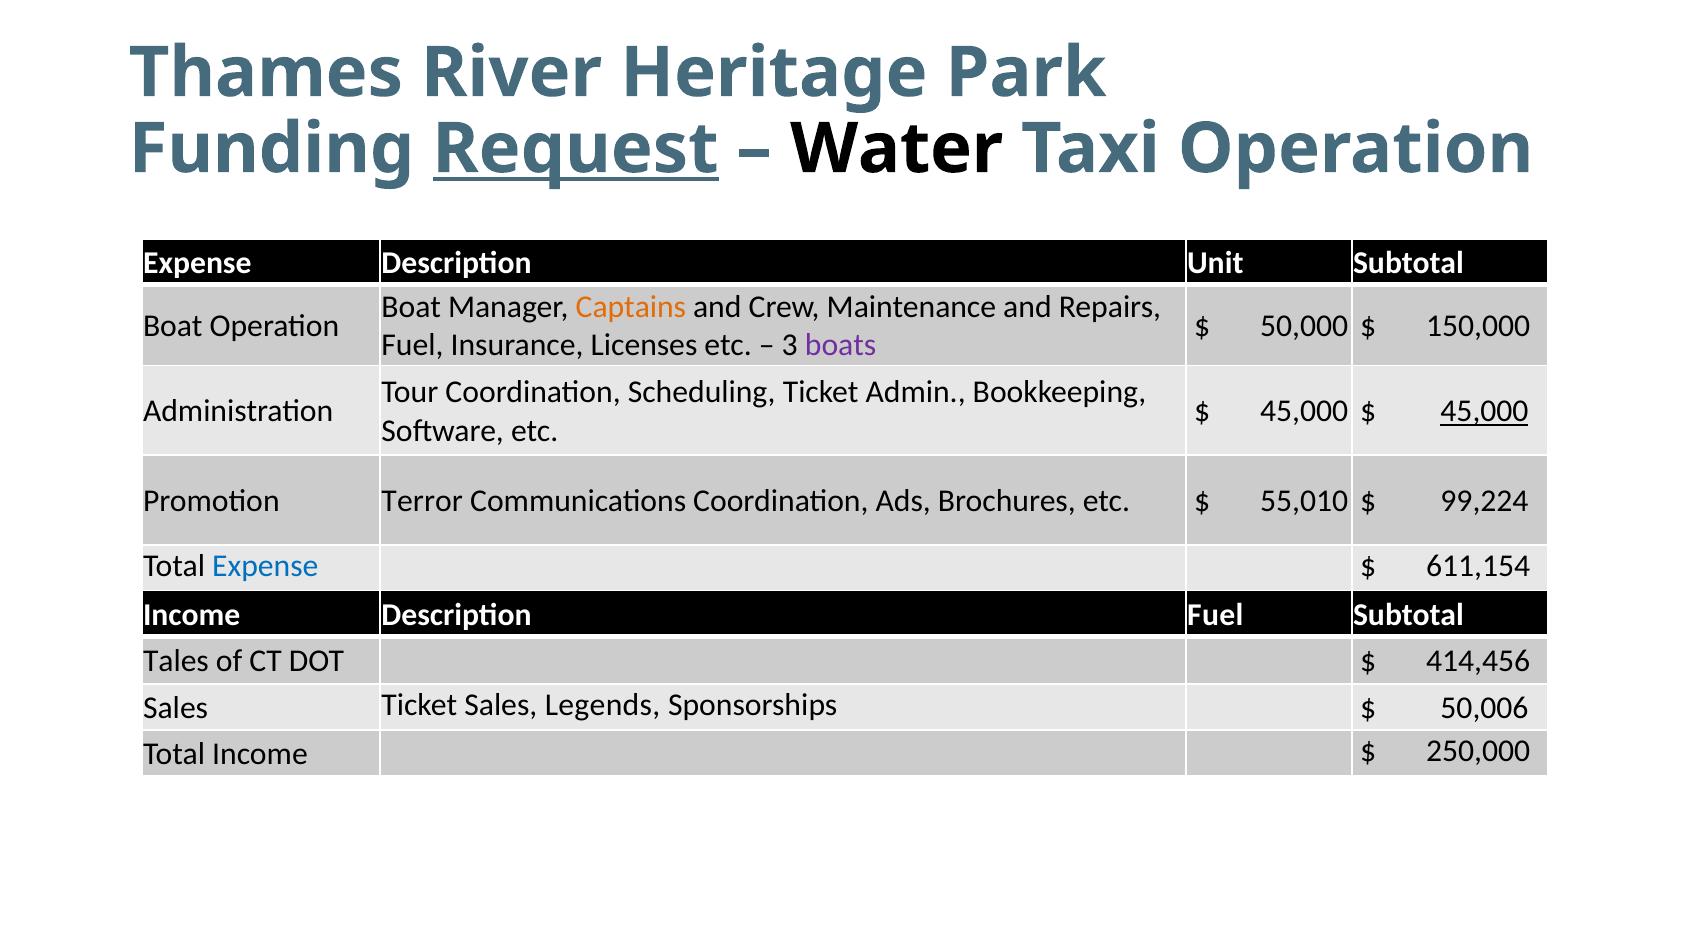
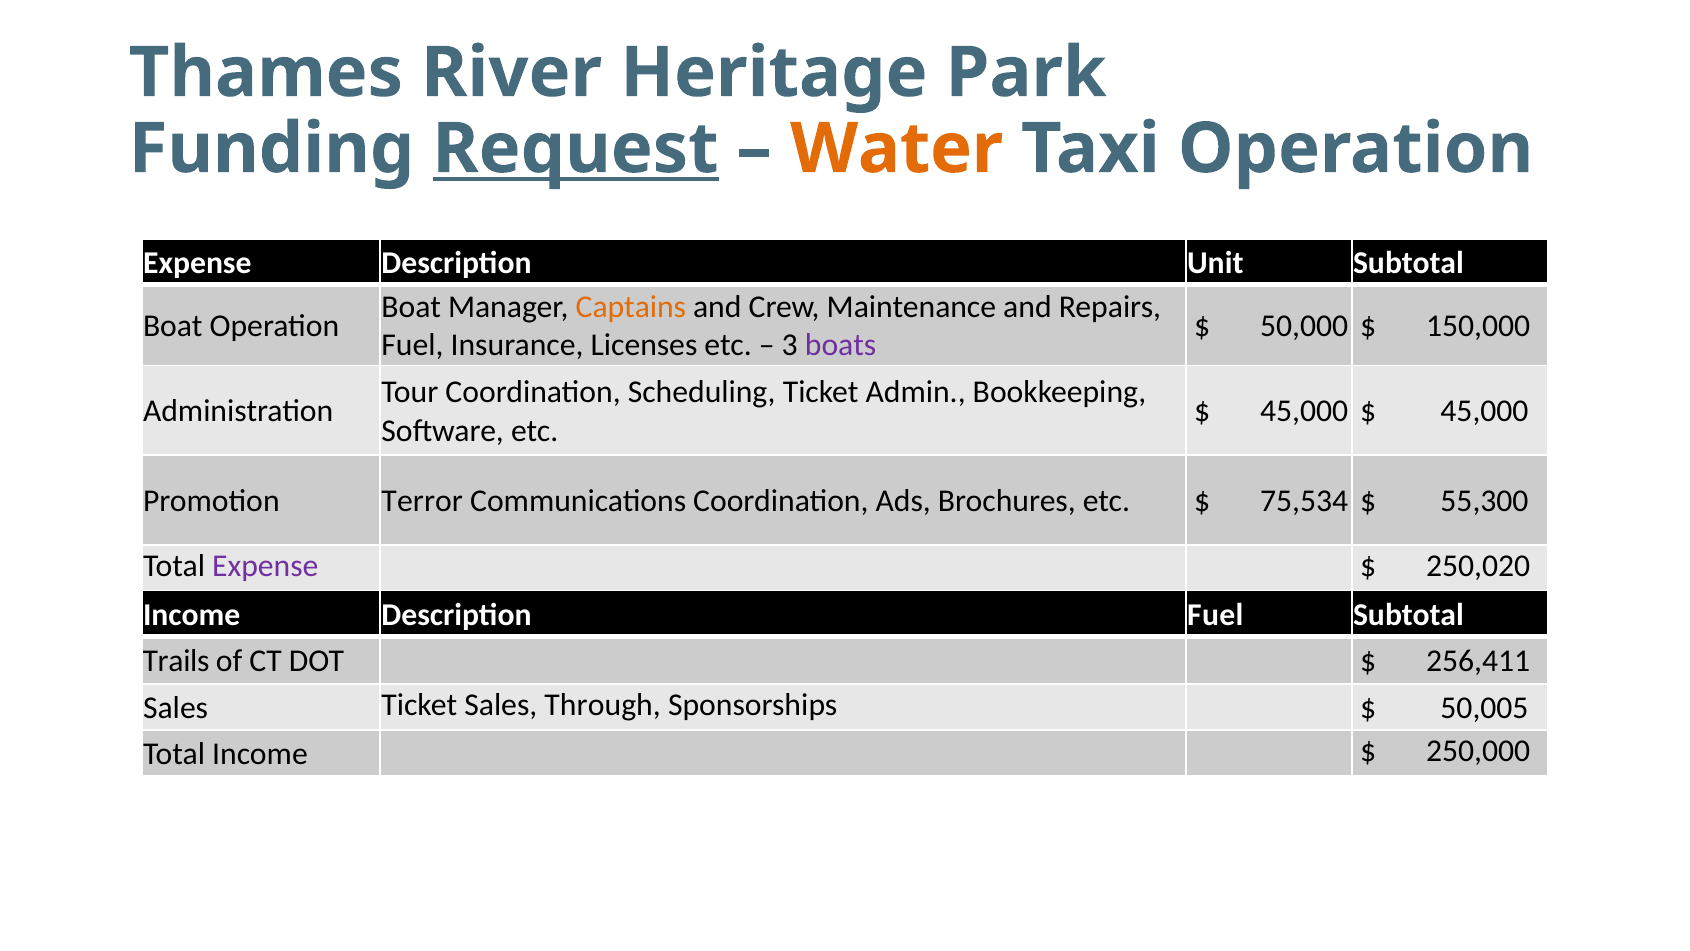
Water colour: black -> orange (897, 149)
45,000 underline: present -> none (1484, 411)
55,010: 55,010 -> 75,534 (1304, 501)
99,224: 99,224 -> 55,300 (1484, 501)
Expense colour: blue -> purple (265, 566)
611,154: 611,154 -> 250,020 (1478, 566)
Tales: Tales -> Trails (176, 661)
414,456: 414,456 -> 256,411 (1478, 661)
Legends: Legends -> Through (603, 705)
50,006: 50,006 -> 50,005 (1484, 708)
